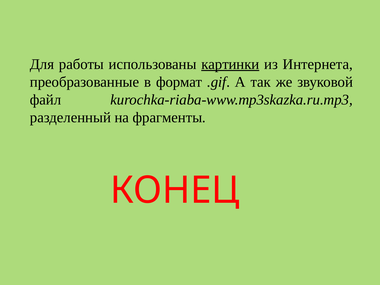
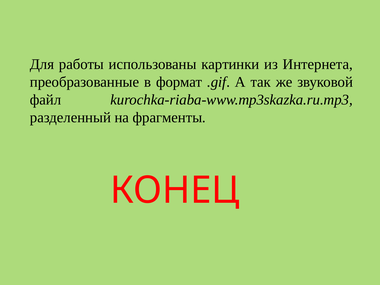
картинки underline: present -> none (230, 64)
